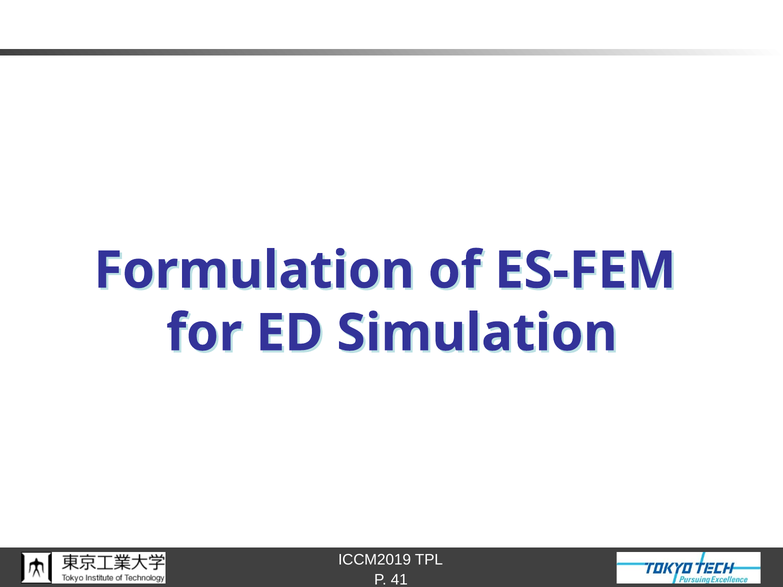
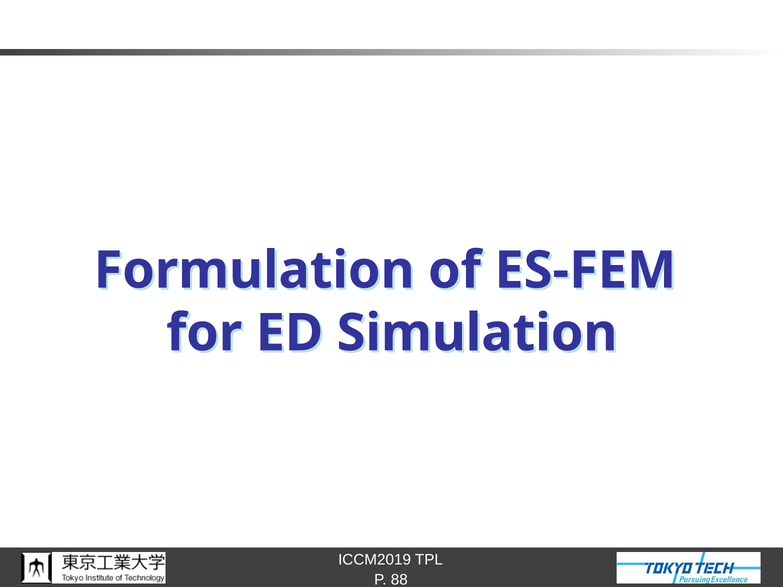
41: 41 -> 88 (399, 580)
